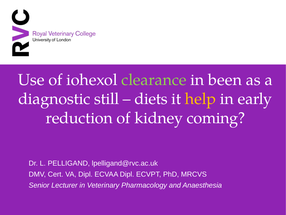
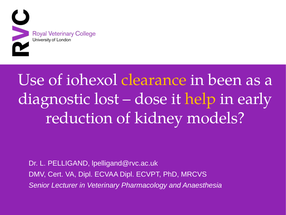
clearance colour: light green -> yellow (154, 80)
still: still -> lost (107, 99)
diets: diets -> dose (151, 99)
coming: coming -> models (216, 118)
